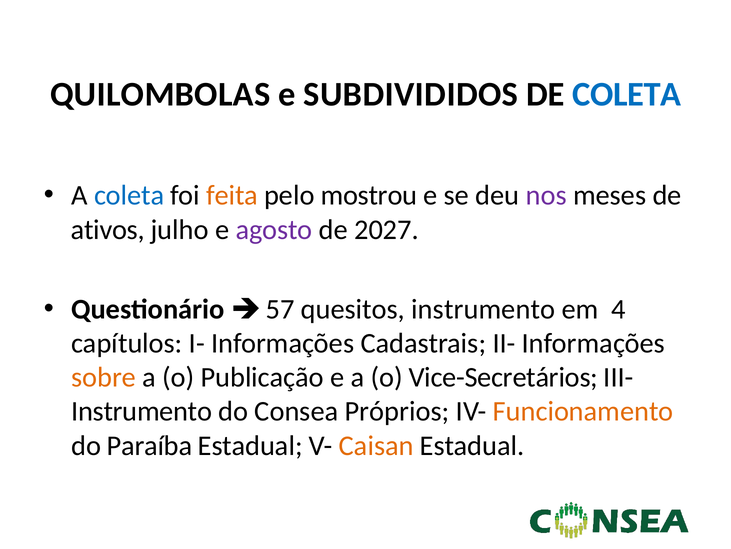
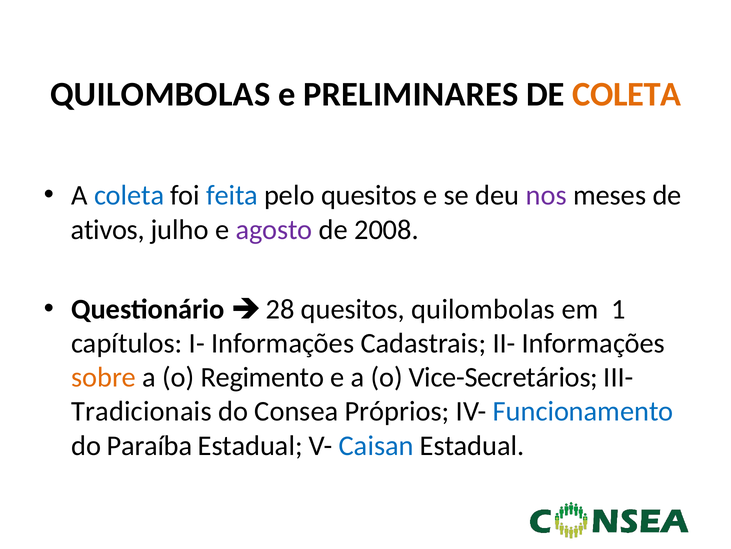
SUBDIVIDIDOS: SUBDIVIDIDOS -> PRELIMINARES (411, 94)
COLETA colour: blue -> orange (627, 94)
feita colour: orange -> blue (232, 195)
pelo mostrou: mostrou -> quesitos (369, 195)
2027: 2027 -> 2008 (387, 229)
57: 57 -> 28 (280, 309)
quesitos instrumento: instrumento -> quilombolas (483, 309)
4: 4 -> 1 (618, 309)
Publicação: Publicação -> Regimento (262, 377)
Instrumento: Instrumento -> Tradicionais (141, 411)
Funcionamento colour: orange -> blue (583, 411)
Caisan colour: orange -> blue (376, 445)
